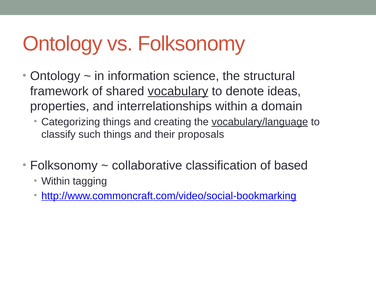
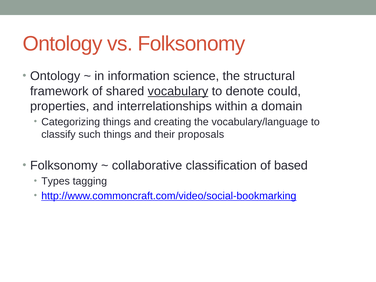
ideas: ideas -> could (284, 91)
vocabulary/language underline: present -> none (260, 122)
Within: Within -> Types (56, 181)
